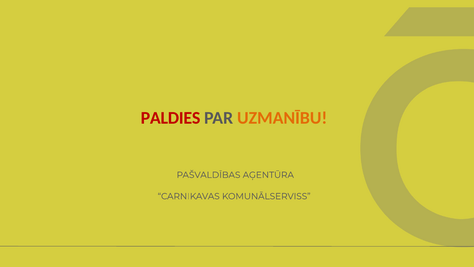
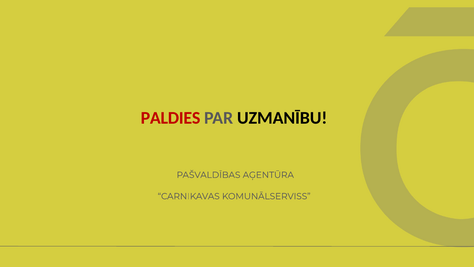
UZMANĪBU colour: orange -> black (282, 118)
